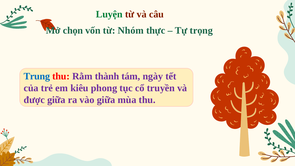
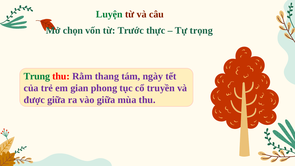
Nhóm: Nhóm -> Trước (131, 30)
Trung colour: blue -> green (37, 76)
thành: thành -> thang (107, 76)
kiêu: kiêu -> gian (79, 88)
